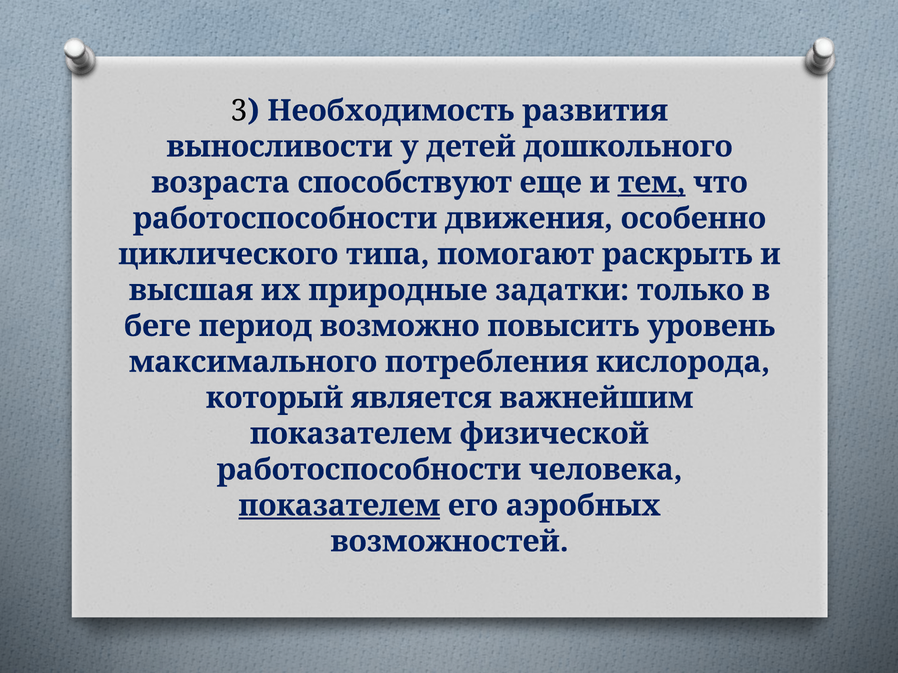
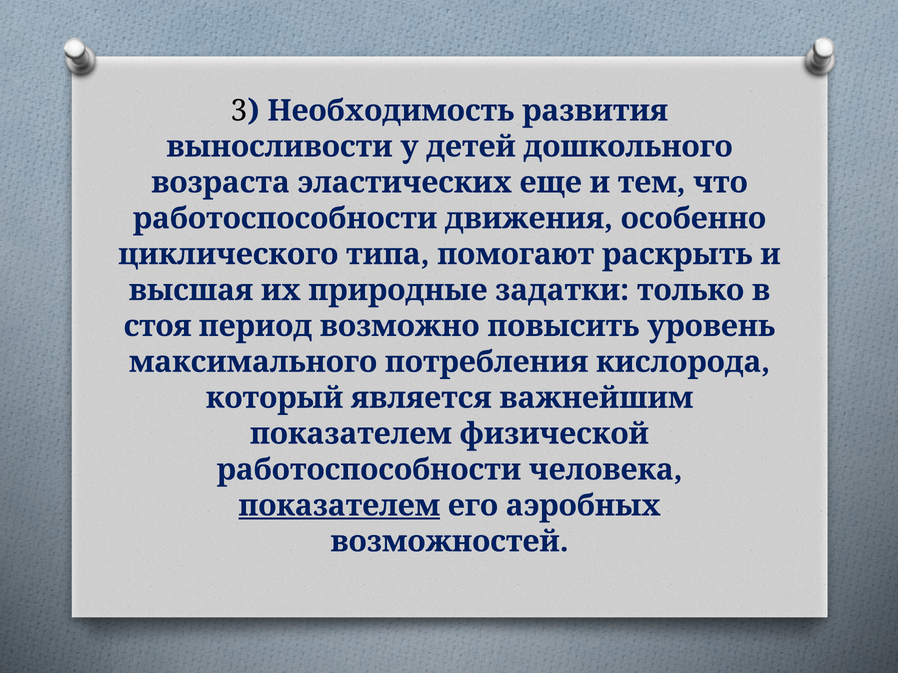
способствуют: способствуют -> эластических (405, 183)
тем underline: present -> none (652, 183)
беге: беге -> стоя (158, 326)
